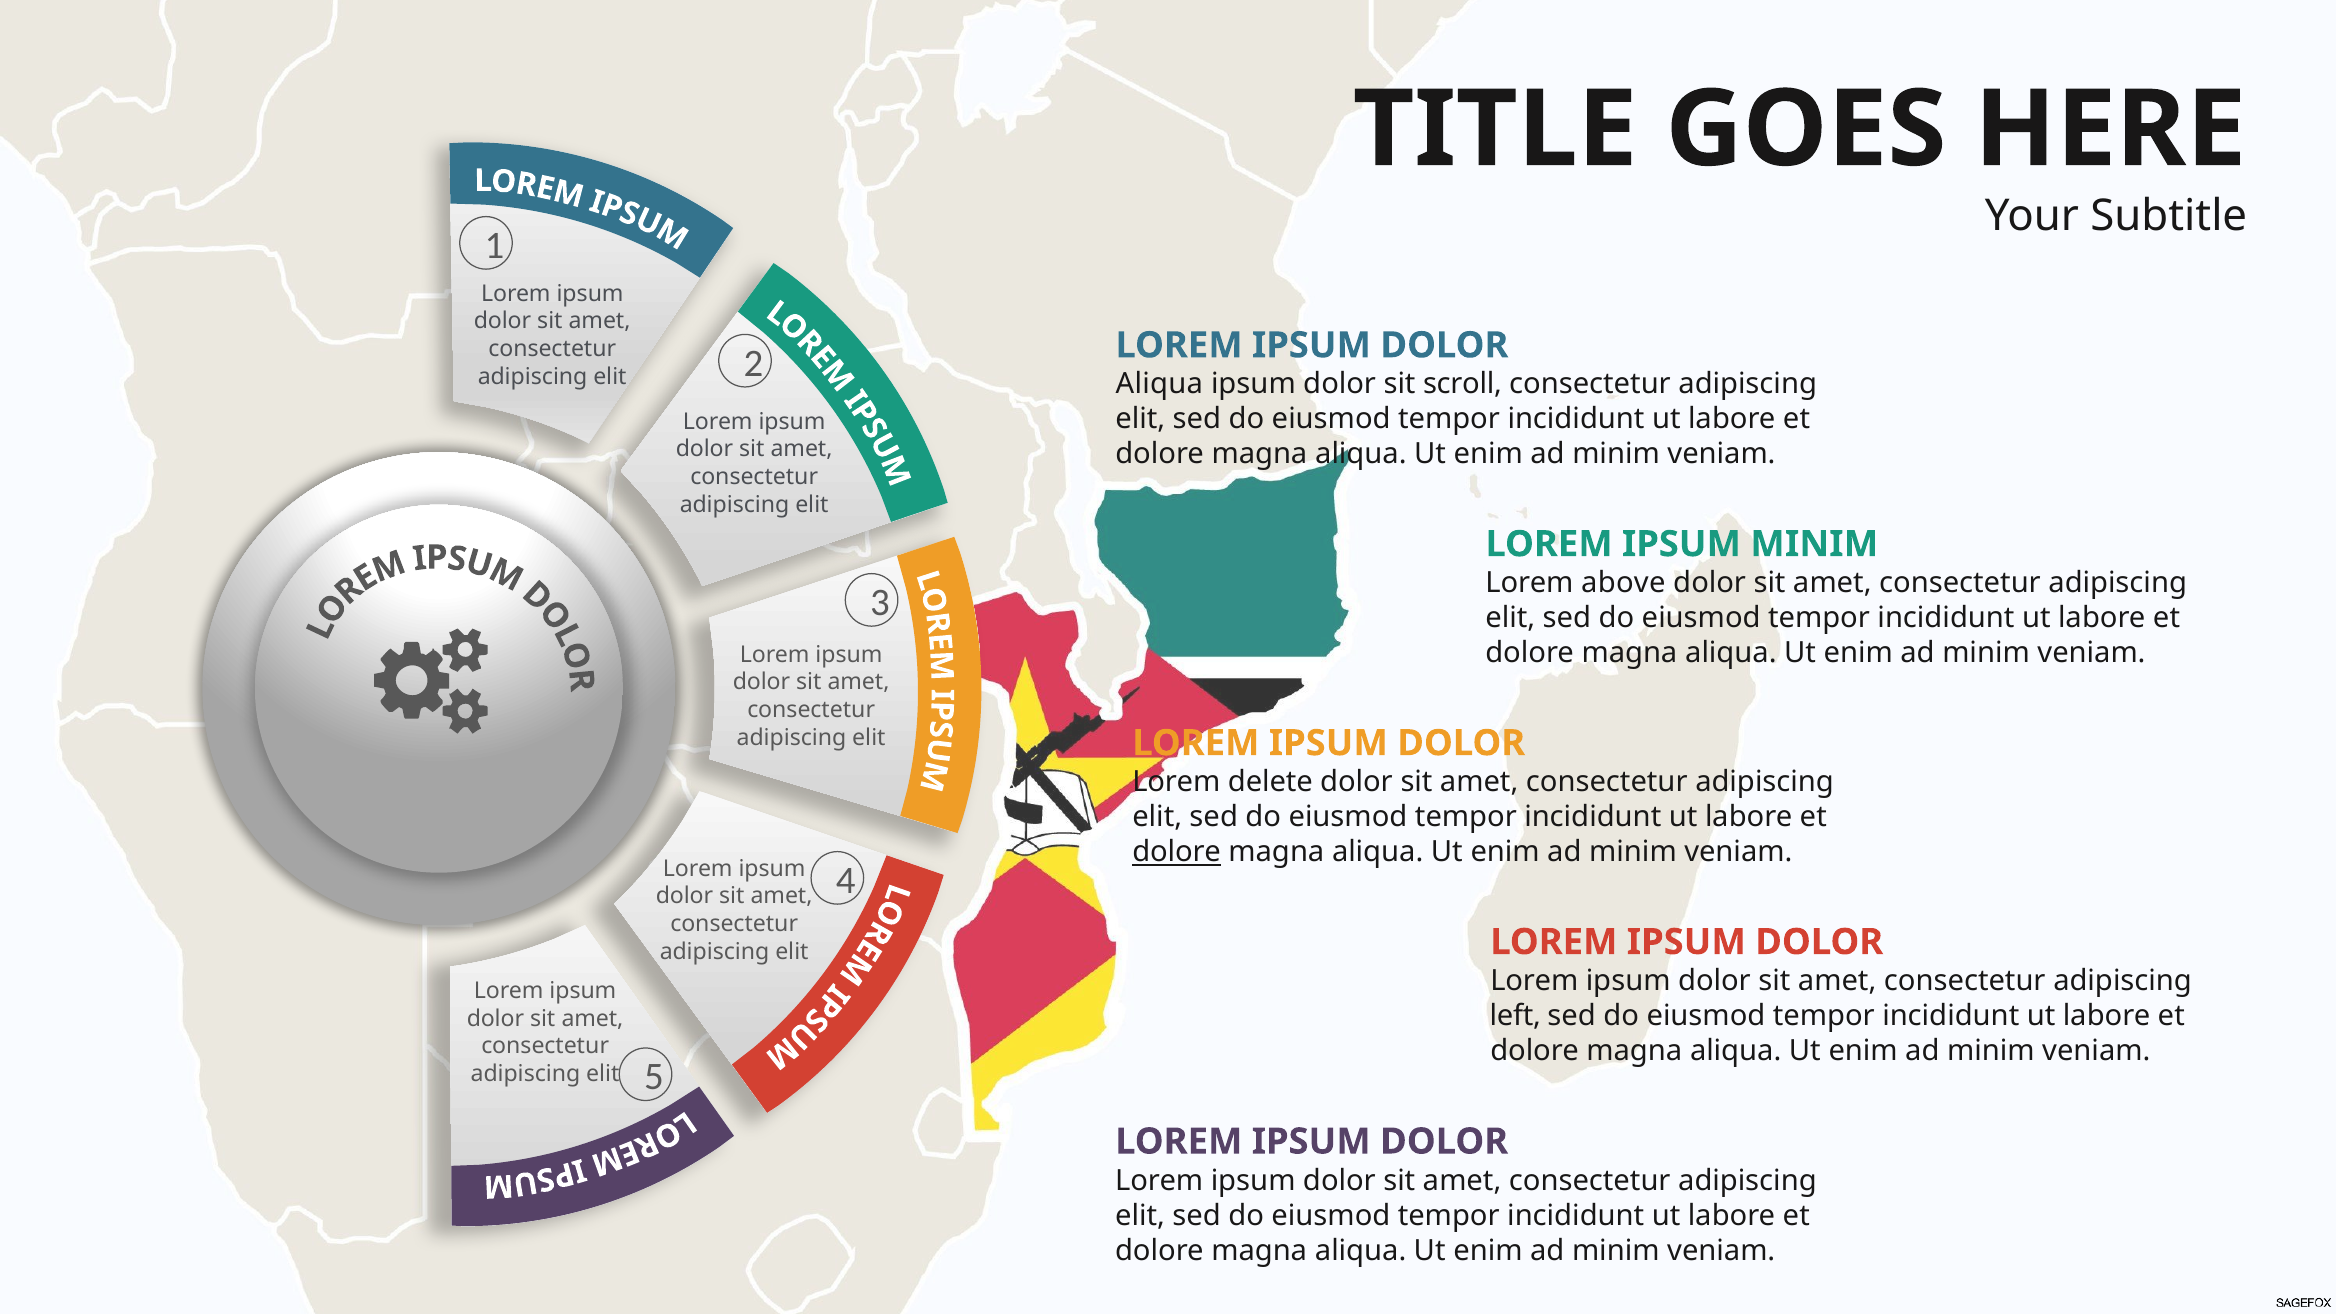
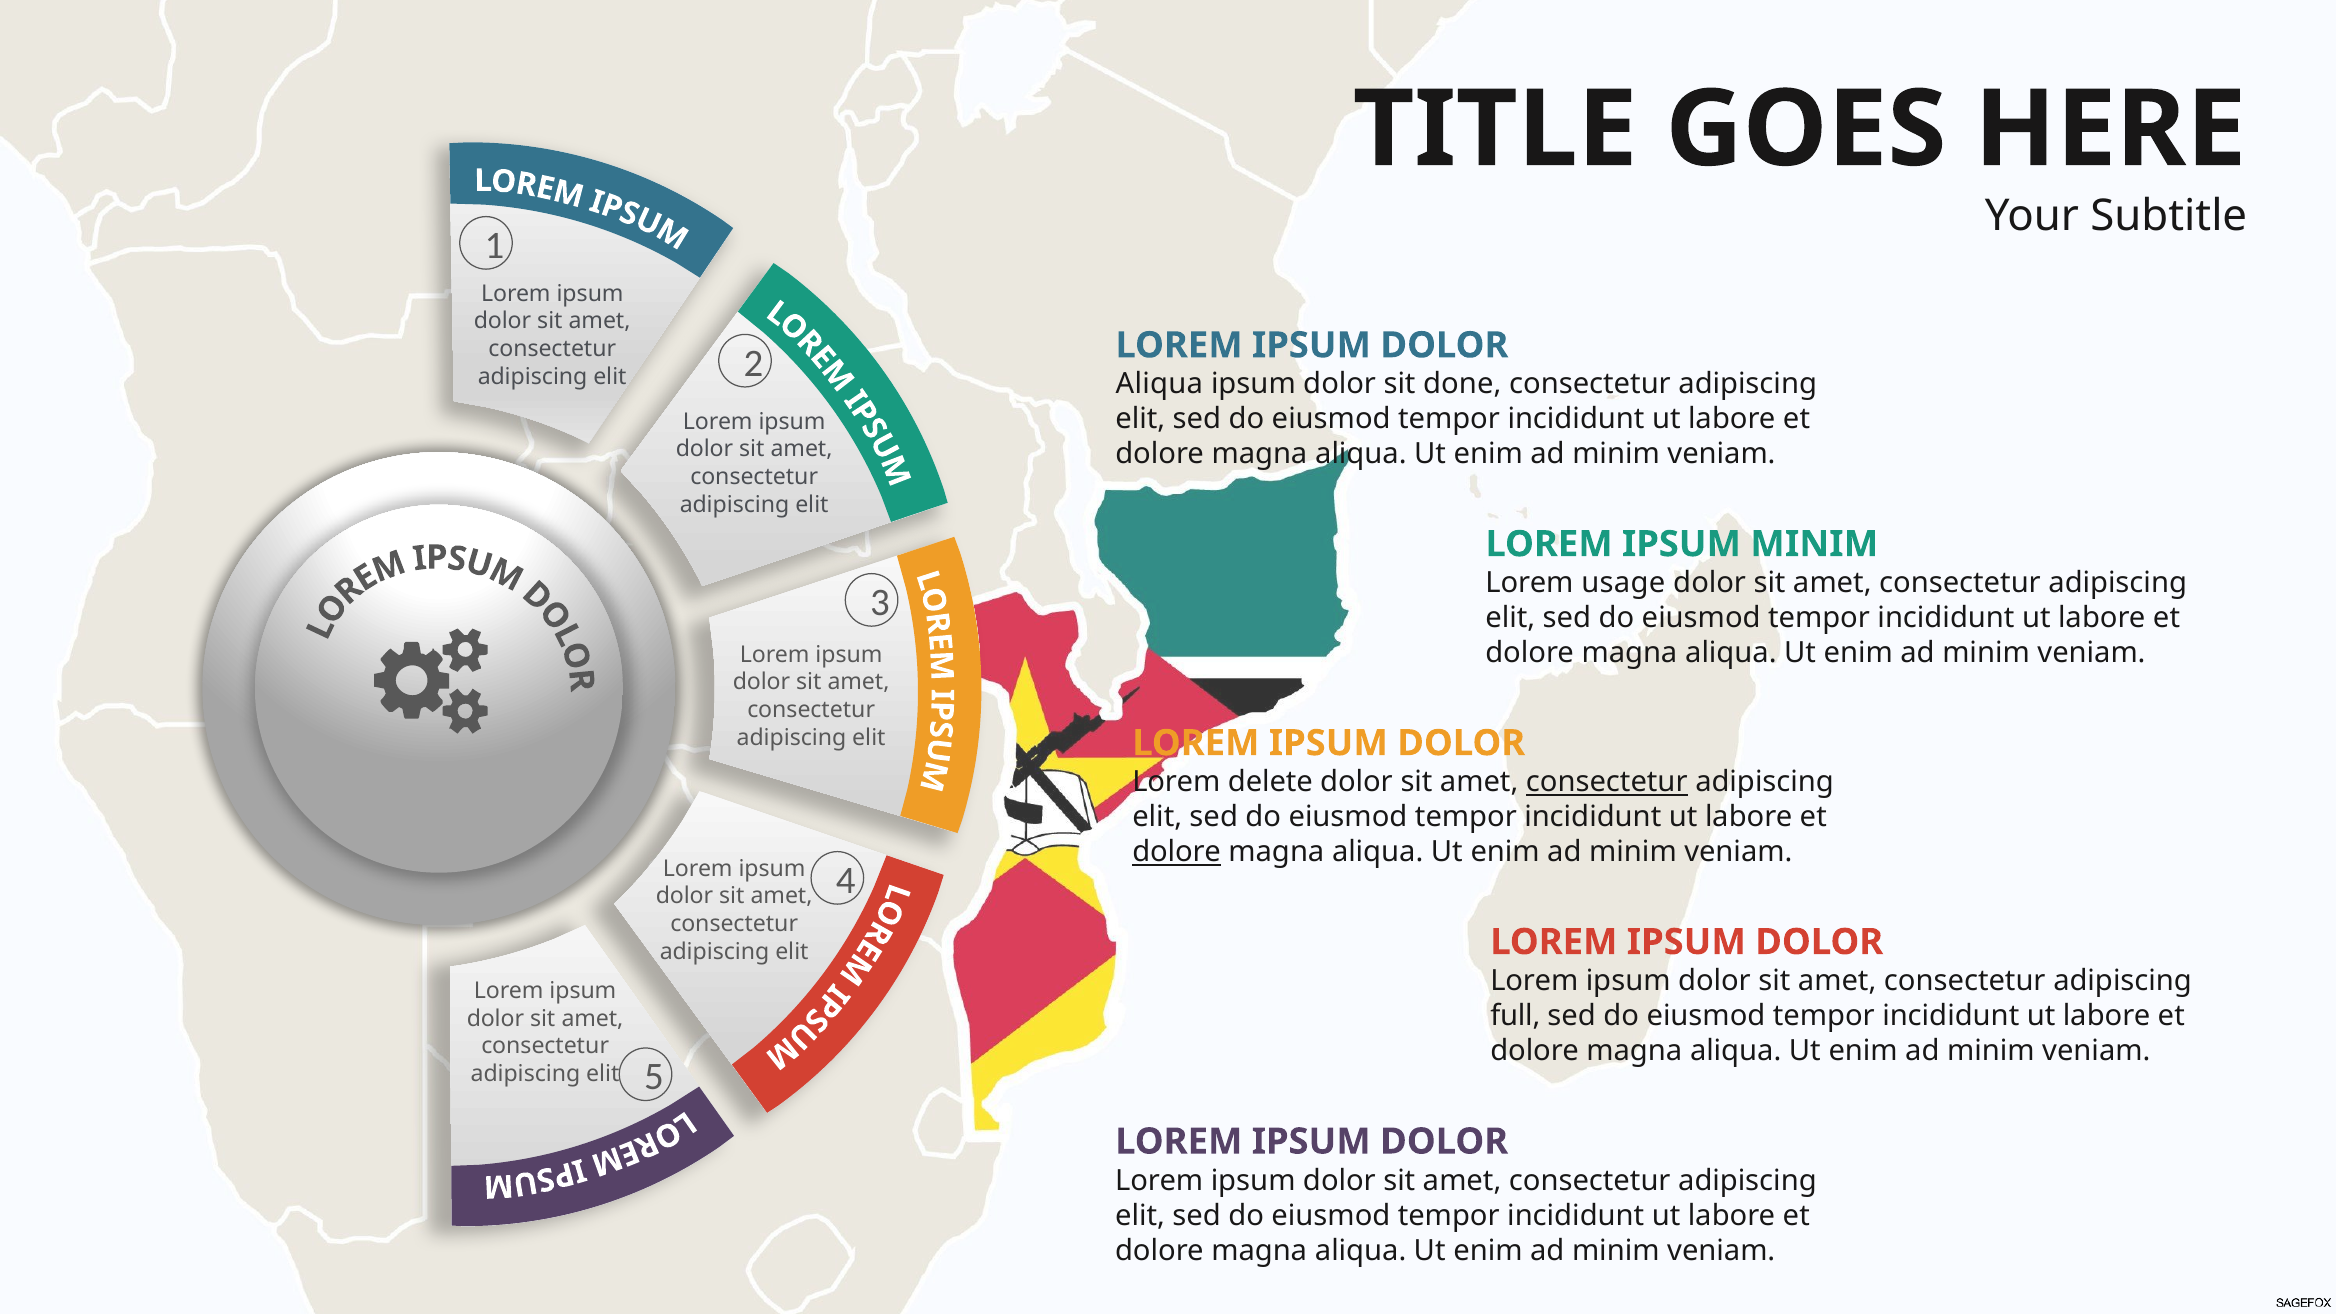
scroll: scroll -> done (1462, 384)
above: above -> usage (1623, 583)
consectetur underline: none -> present (1607, 782)
left: left -> full (1515, 1016)
